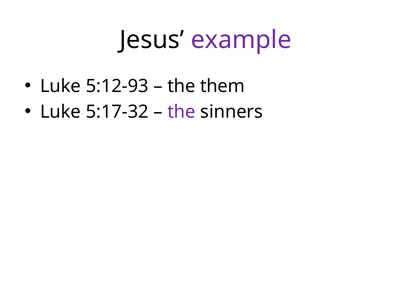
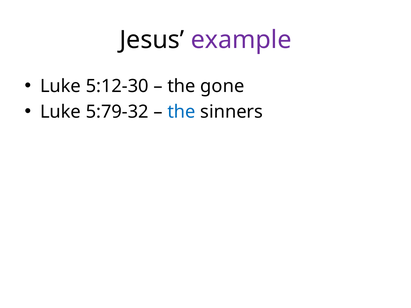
5:12-93: 5:12-93 -> 5:12-30 (117, 86)
them: them -> gone (222, 86)
5:17-32: 5:17-32 -> 5:79-32 (117, 112)
the colour: purple -> blue (181, 112)
